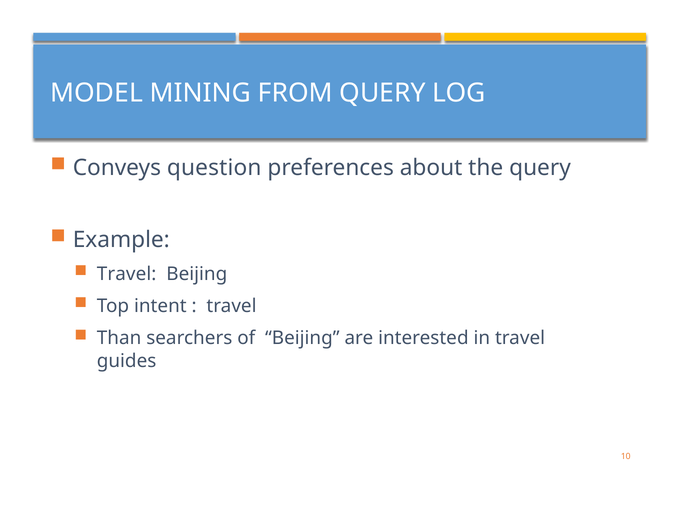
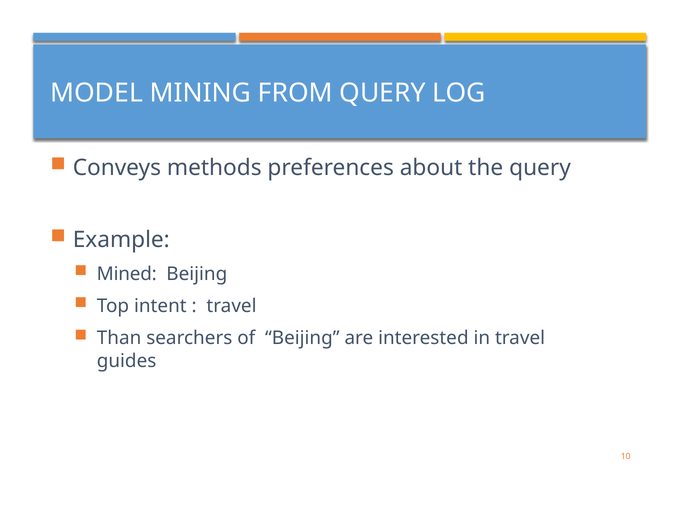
question: question -> methods (214, 168)
Travel: Travel -> Mined (127, 274)
